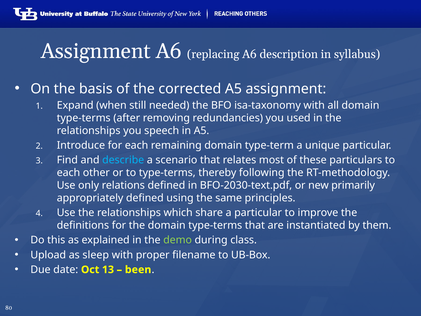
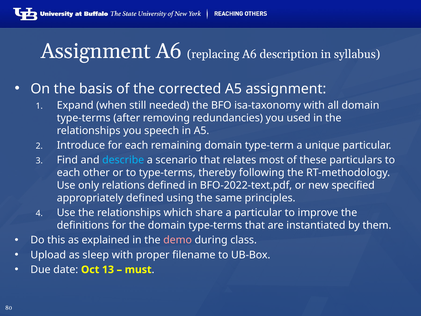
BFO-2030-text.pdf: BFO-2030-text.pdf -> BFO-2022-text.pdf (246, 185)
primarily: primarily -> specified (353, 185)
demo colour: light green -> pink (178, 240)
been: been -> must (138, 269)
